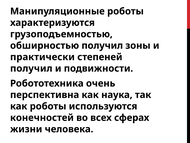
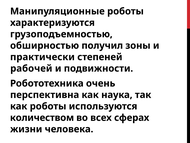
получил: получил -> рабочей (31, 68)
конечностей: конечностей -> количеством (42, 117)
